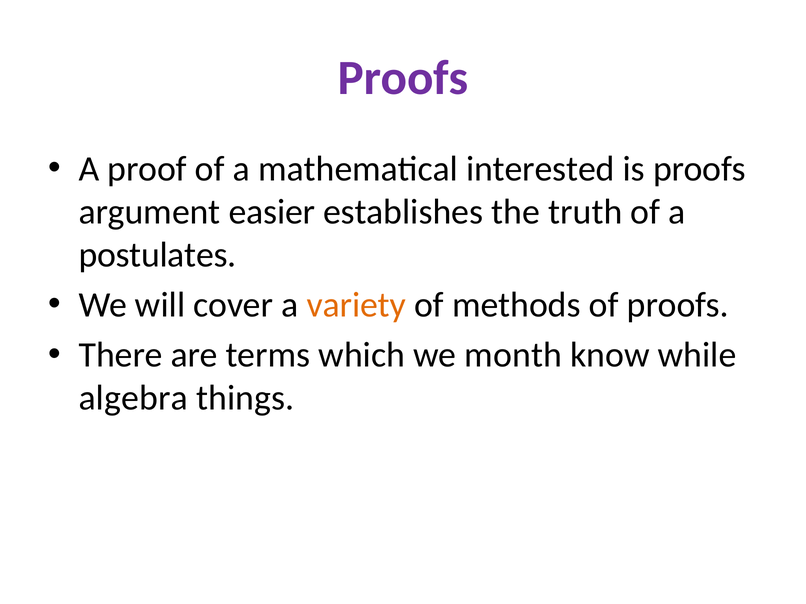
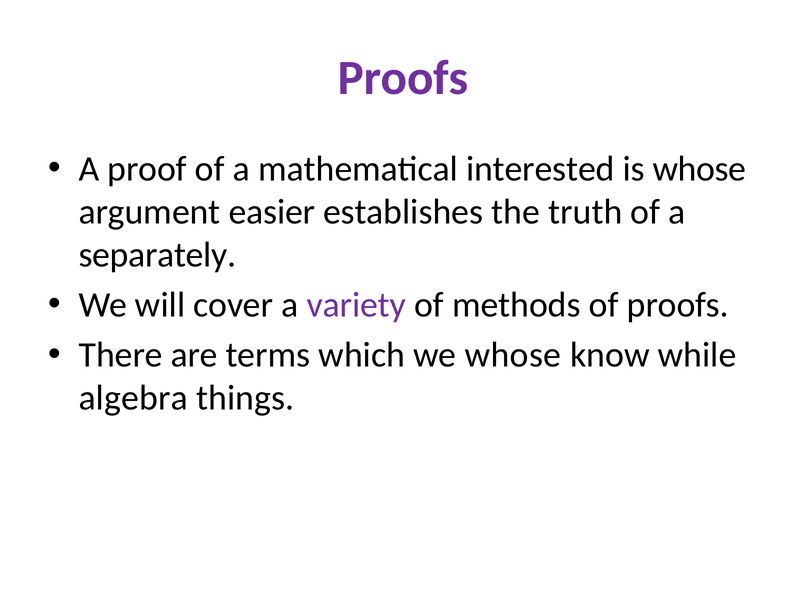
is proofs: proofs -> whose (699, 169)
postulates: postulates -> separately (157, 255)
variety colour: orange -> purple (356, 305)
we month: month -> whose (513, 355)
